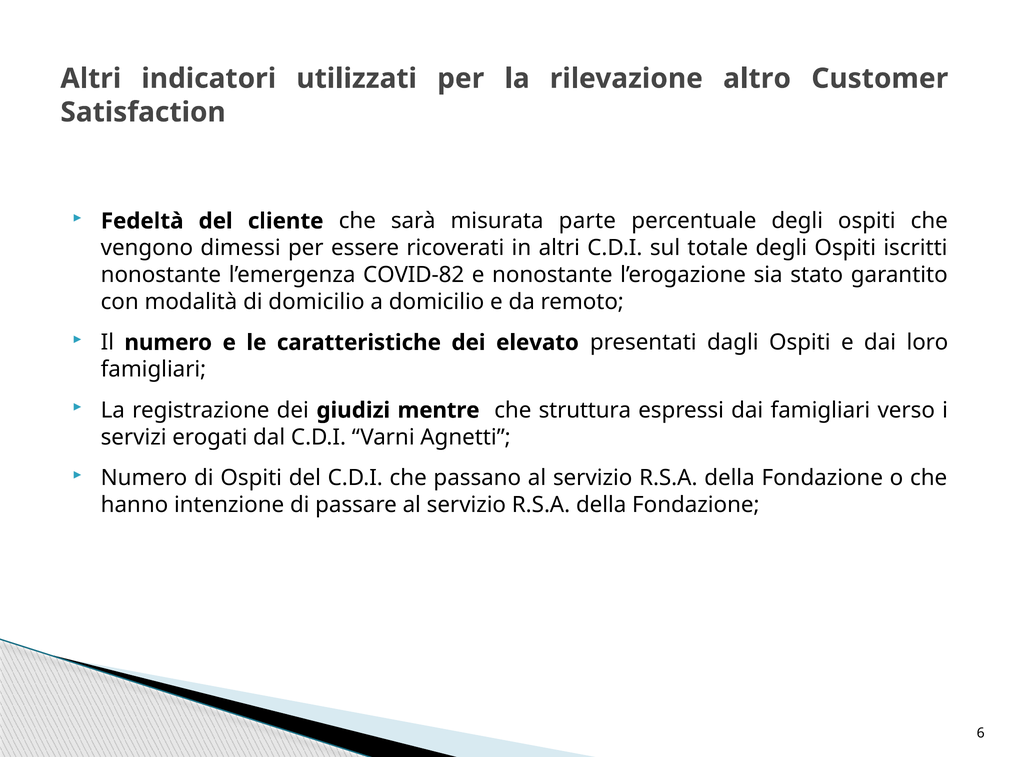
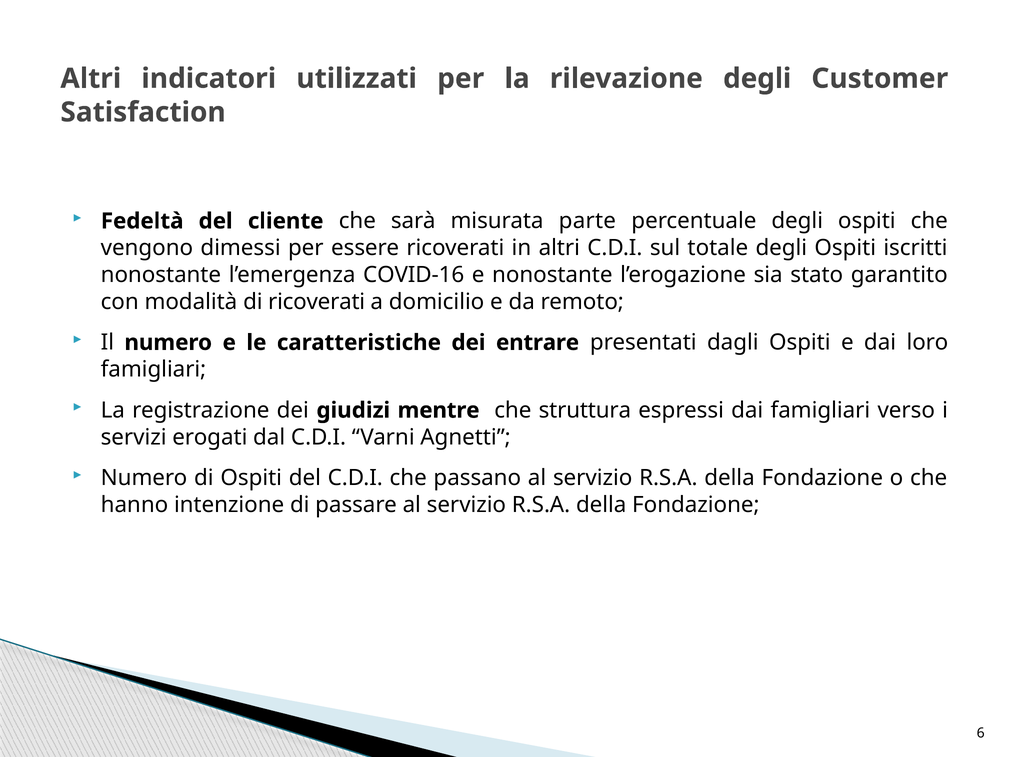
rilevazione altro: altro -> degli (757, 78)
COVID-82: COVID-82 -> COVID-16 (414, 275)
di domicilio: domicilio -> ricoverati (317, 302)
elevato: elevato -> entrare (538, 342)
